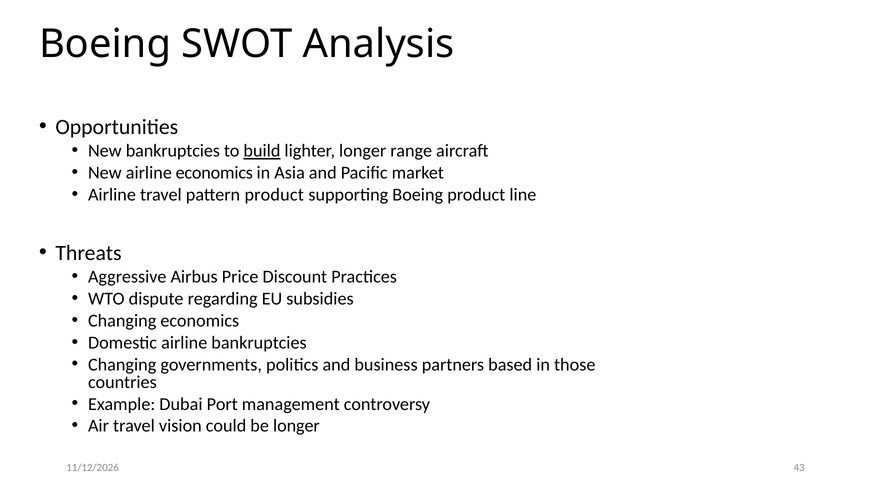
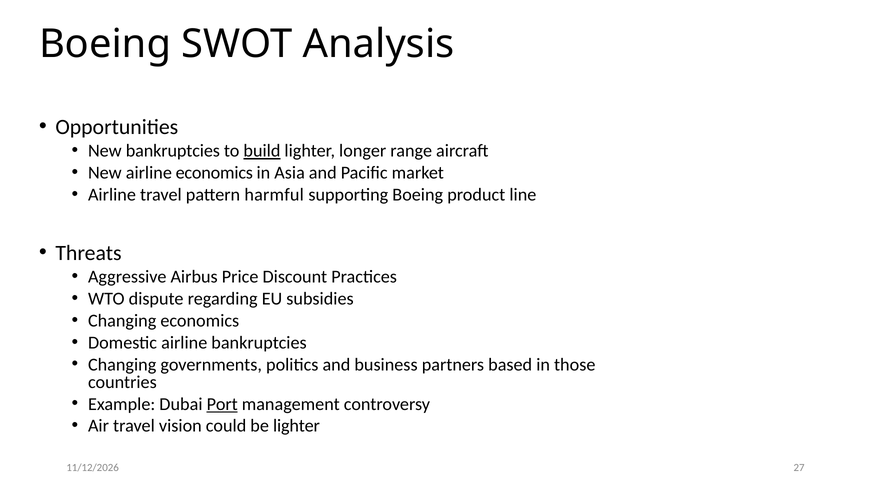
pattern product: product -> harmful (274, 195)
Port underline: none -> present (222, 404)
be longer: longer -> lighter (296, 426)
43: 43 -> 27 (799, 468)
